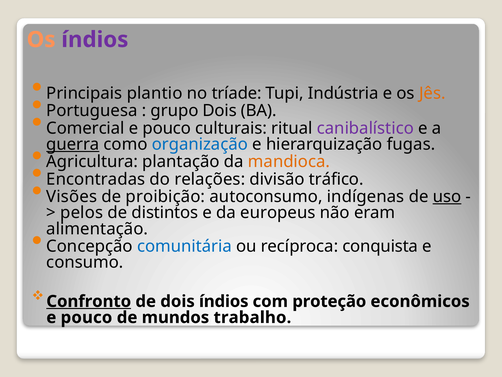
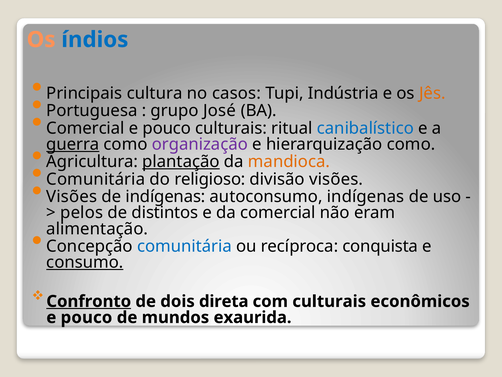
índios colour: purple -> blue (95, 40)
plantio: plantio -> cultura (155, 93)
tríade: tríade -> casos (236, 93)
grupo Dois: Dois -> José (220, 111)
canibalístico colour: purple -> blue (365, 128)
organização colour: blue -> purple (200, 144)
hierarquização fugas: fugas -> como (411, 144)
plantação underline: none -> present (181, 162)
Encontradas: Encontradas -> Comunitária (96, 179)
relações: relações -> religioso (210, 179)
divisão tráfico: tráfico -> visões (336, 179)
de proibição: proibição -> indígenas (166, 196)
uso underline: present -> none (447, 196)
da europeus: europeus -> comercial (278, 213)
consumo underline: none -> present (85, 262)
dois índios: índios -> direta (224, 301)
com proteção: proteção -> culturais (329, 301)
trabalho: trabalho -> exaurida (253, 317)
